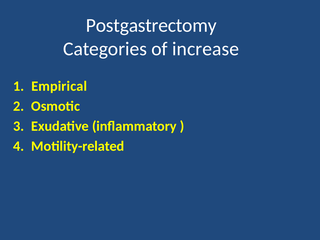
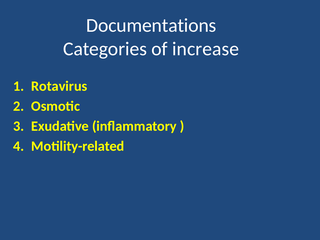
Postgastrectomy: Postgastrectomy -> Documentations (151, 25)
Empirical: Empirical -> Rotavirus (59, 86)
